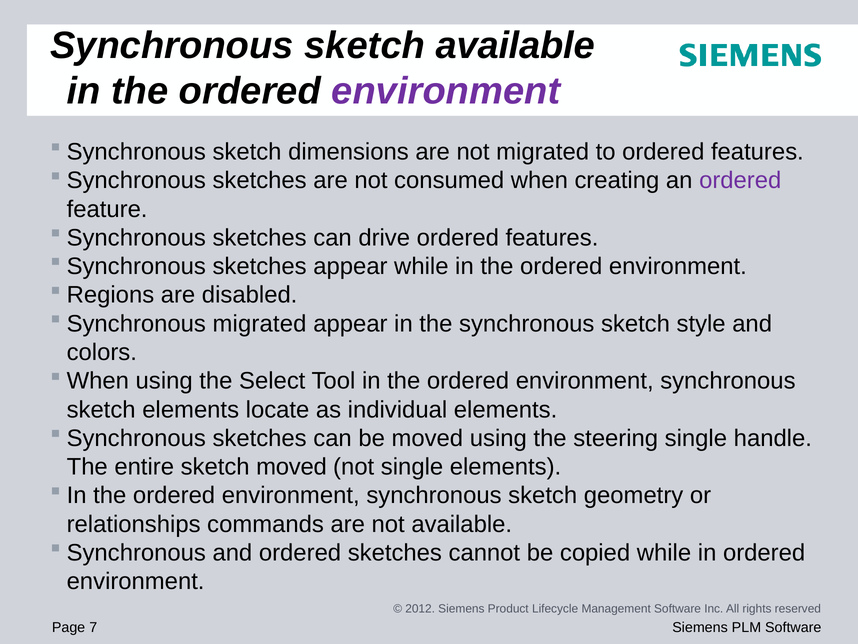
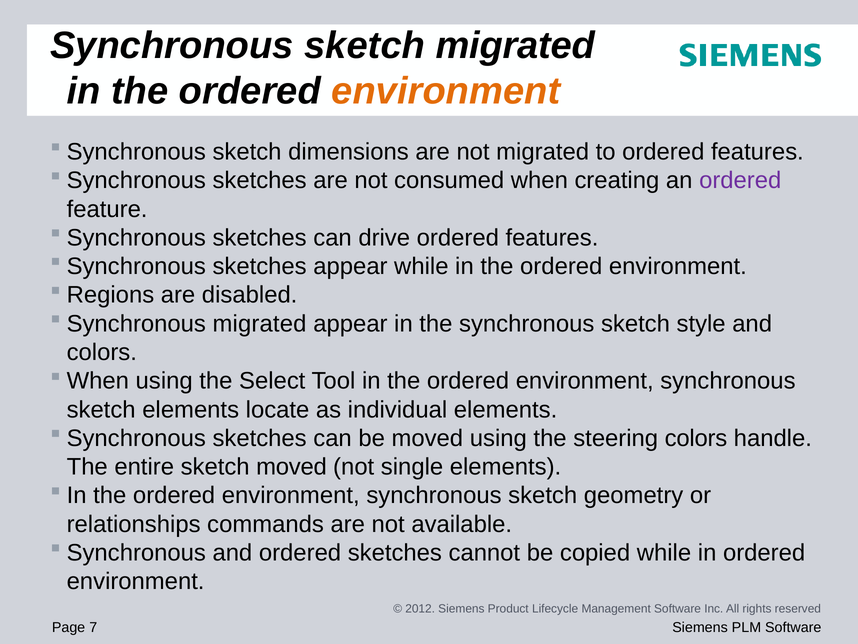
sketch available: available -> migrated (515, 46)
environment colour: purple -> orange (446, 91)
steering single: single -> colors (696, 438)
